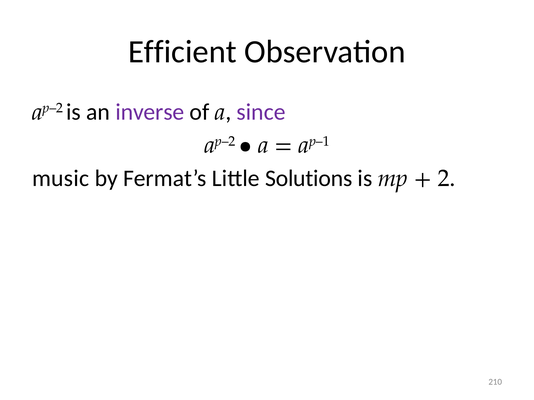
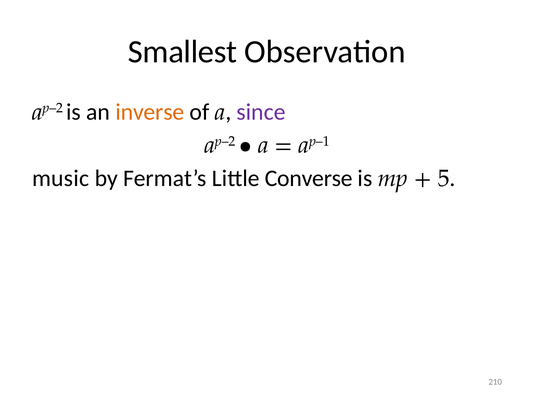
Efficient: Efficient -> Smallest (183, 52)
inverse colour: purple -> orange (150, 112)
Solutions: Solutions -> Converse (309, 178)
2: 2 -> 5 (444, 178)
